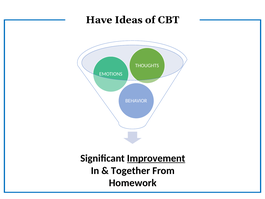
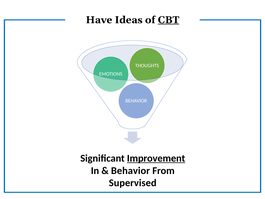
CBT underline: none -> present (169, 20)
Together: Together -> Behavior (130, 170)
Homework: Homework -> Supervised (133, 183)
